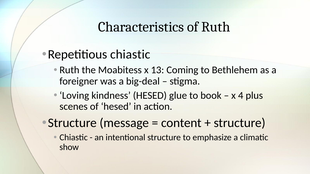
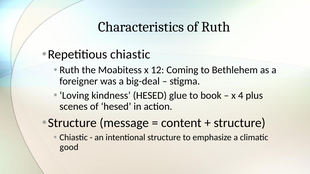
13: 13 -> 12 (158, 70)
show: show -> good (69, 147)
